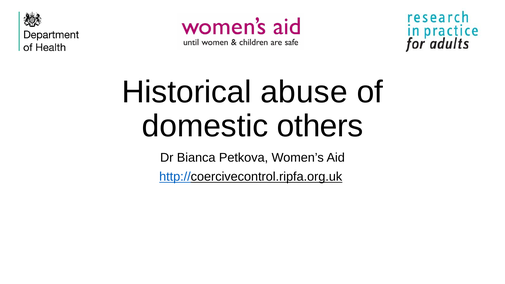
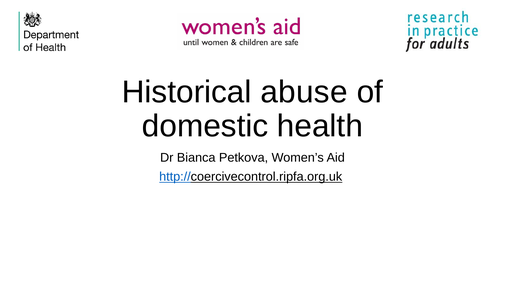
others: others -> health (320, 126)
